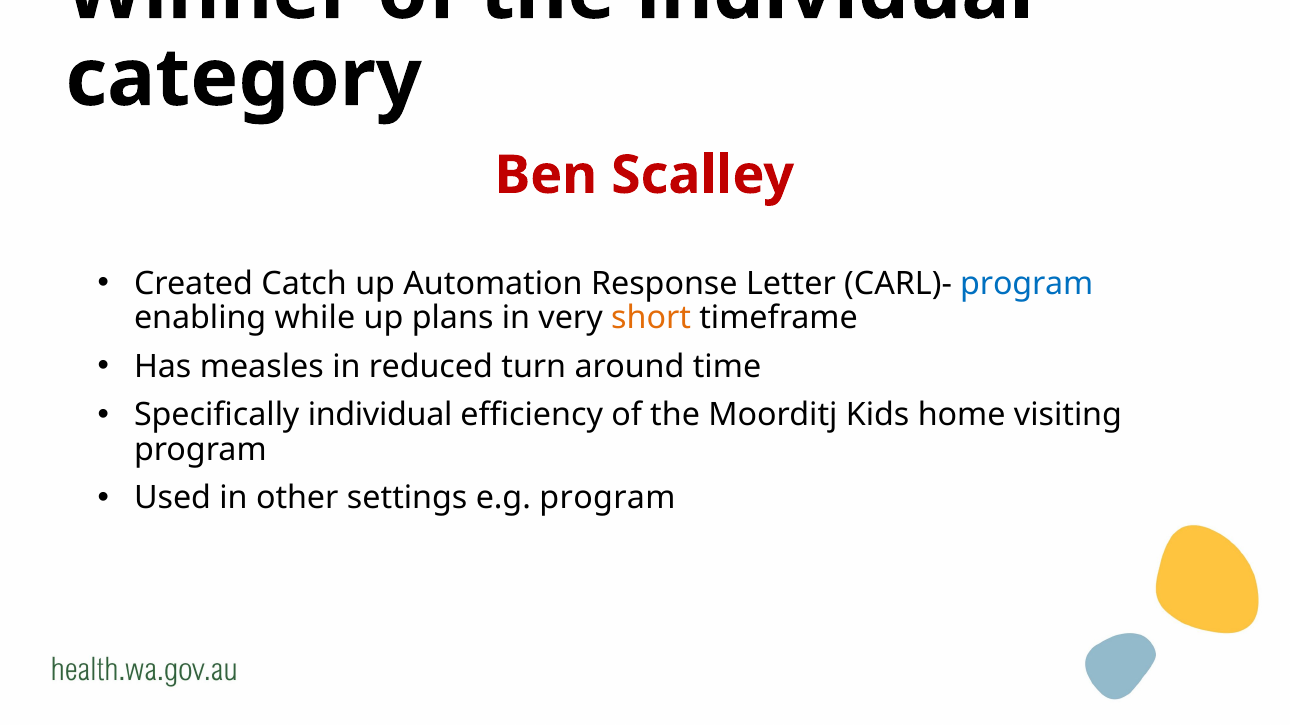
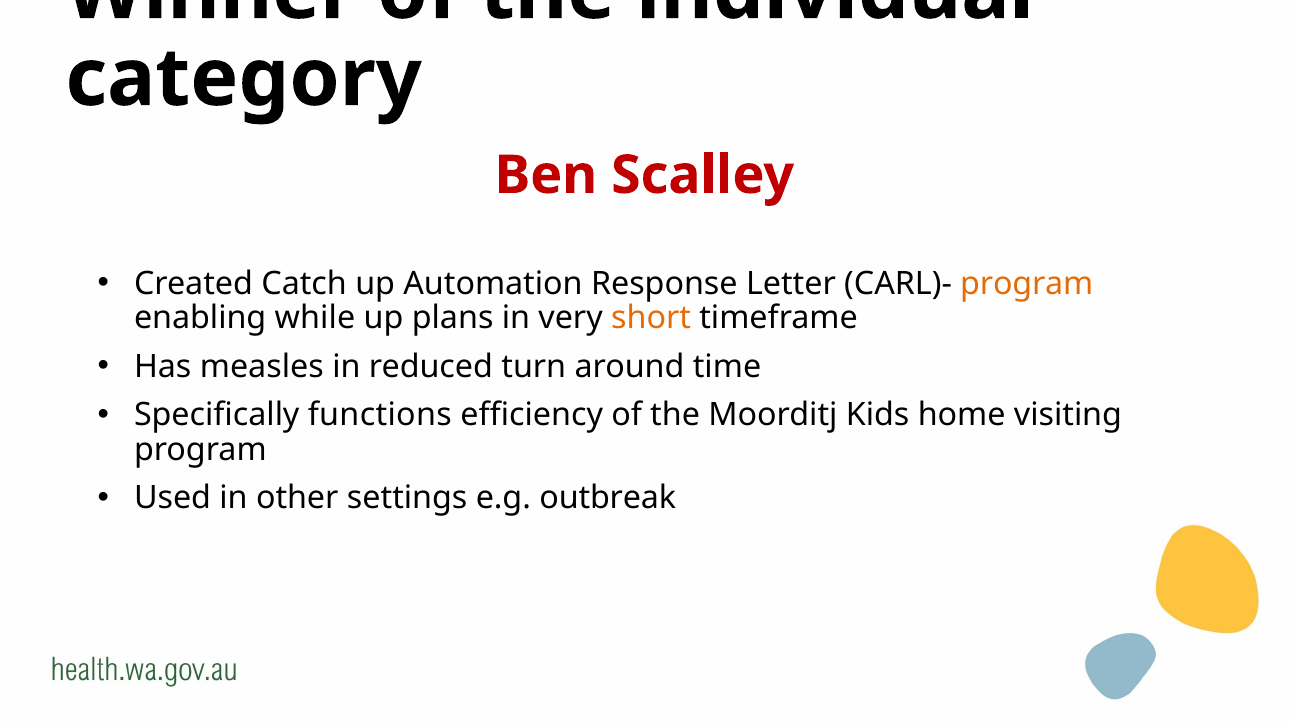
program colour: blue -> orange (1027, 284)
Specifically individual: individual -> functions (380, 415)
e.g program: program -> outbreak (608, 498)
